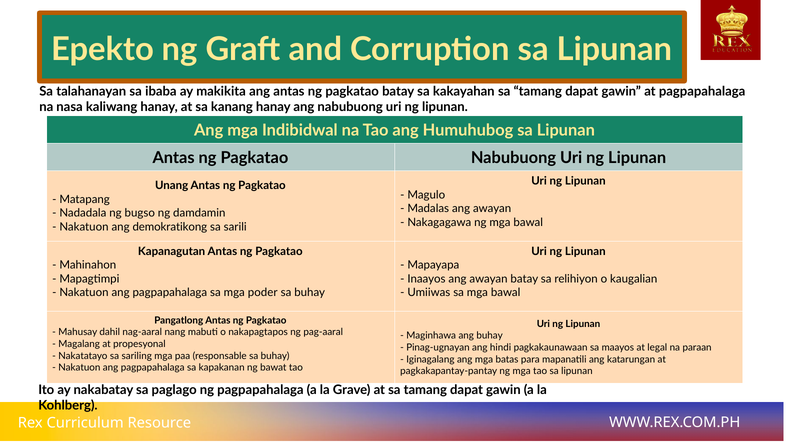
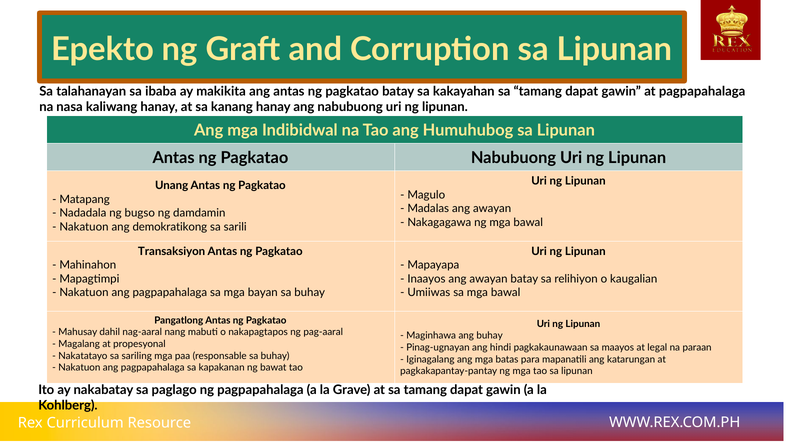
Kapanagutan: Kapanagutan -> Transaksiyon (172, 251)
poder: poder -> bayan (263, 293)
